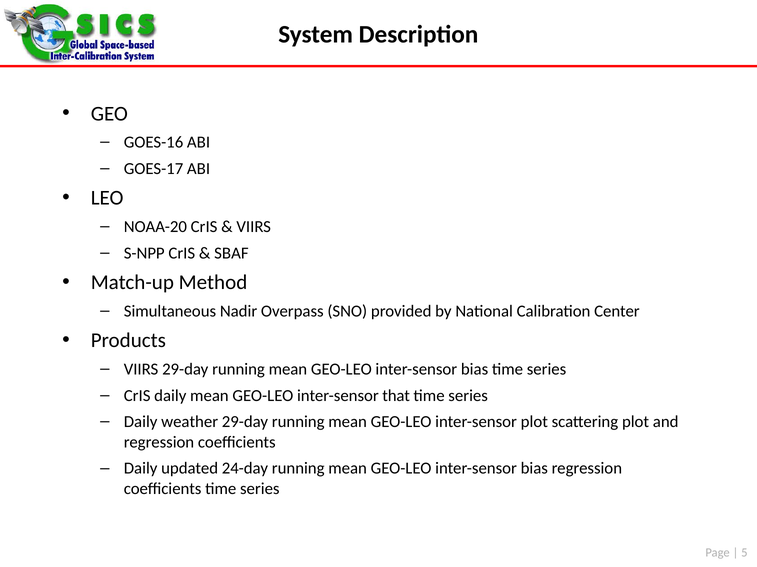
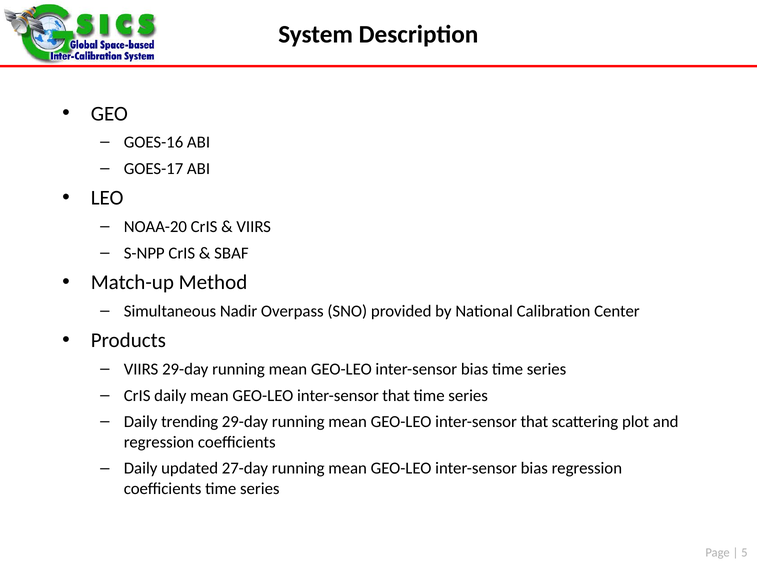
weather: weather -> trending (190, 422)
plot: plot -> that (534, 422)
24-day: 24-day -> 27-day (245, 469)
